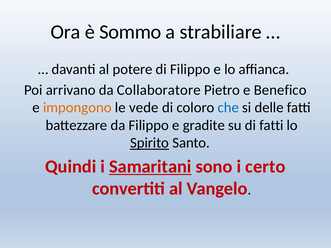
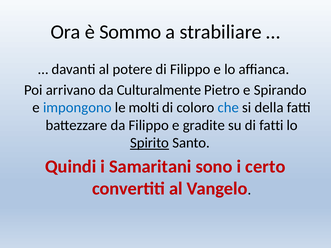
Collaboratore: Collaboratore -> Culturalmente (159, 90)
Benefico: Benefico -> Spirando (280, 90)
impongono colour: orange -> blue (77, 108)
vede: vede -> molti (144, 108)
delle: delle -> della (269, 108)
Samaritani underline: present -> none (150, 167)
